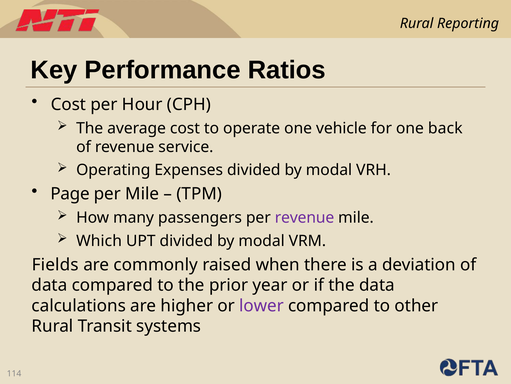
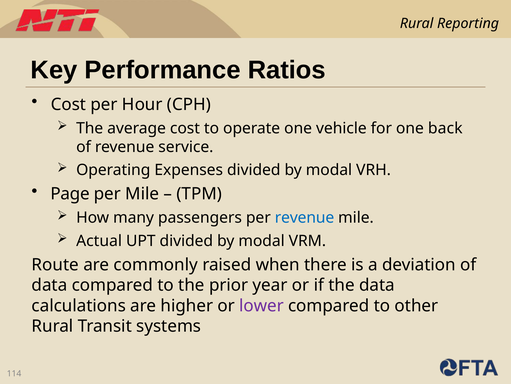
revenue colour: purple -> blue (305, 217)
Which: Which -> Actual (99, 240)
Fields: Fields -> Route (55, 264)
